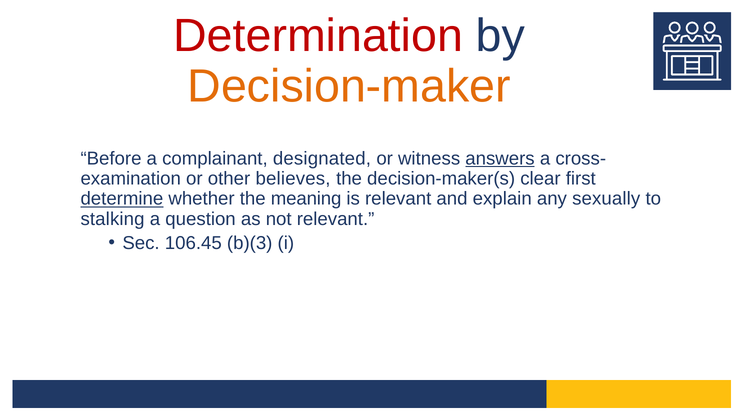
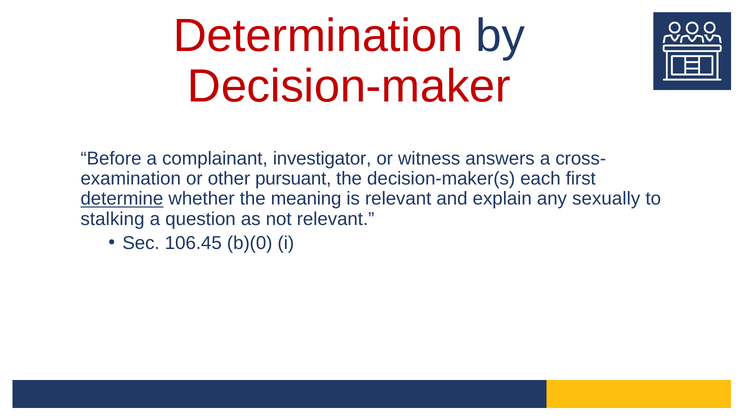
Decision-maker colour: orange -> red (349, 86)
designated: designated -> investigator (322, 159)
answers underline: present -> none (500, 159)
believes: believes -> pursuant (293, 179)
clear: clear -> each (540, 179)
b)(3: b)(3 -> b)(0 (250, 243)
